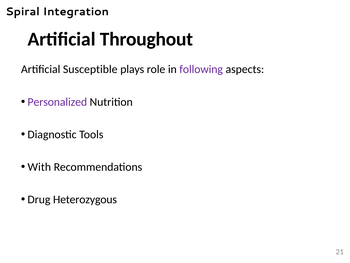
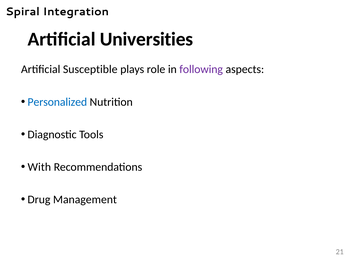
Throughout: Throughout -> Universities (147, 39)
Personalized colour: purple -> blue (57, 102)
Heterozygous: Heterozygous -> Management (85, 199)
